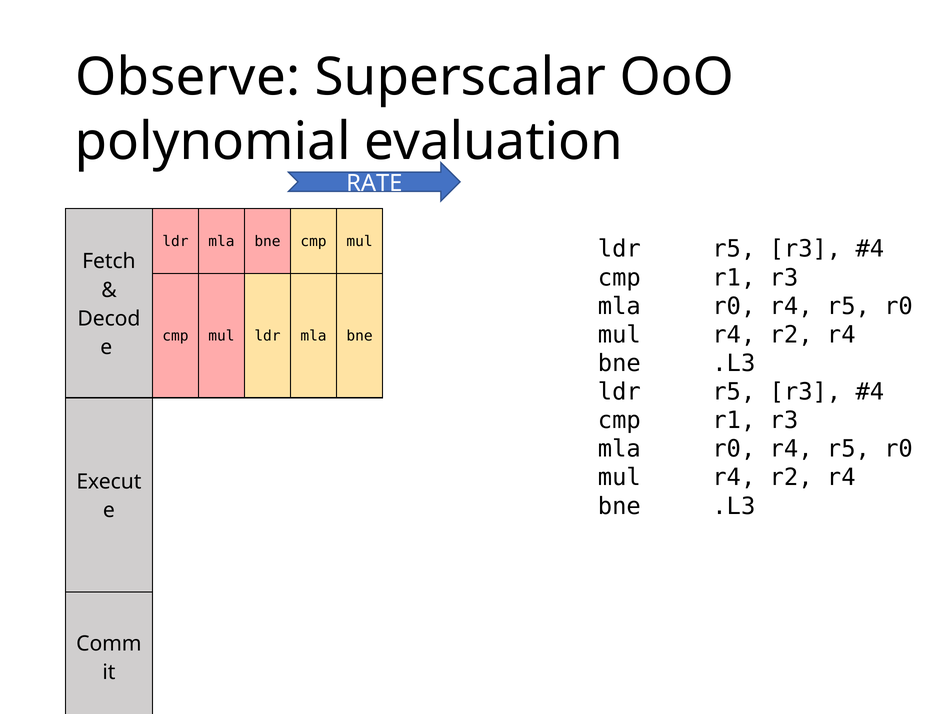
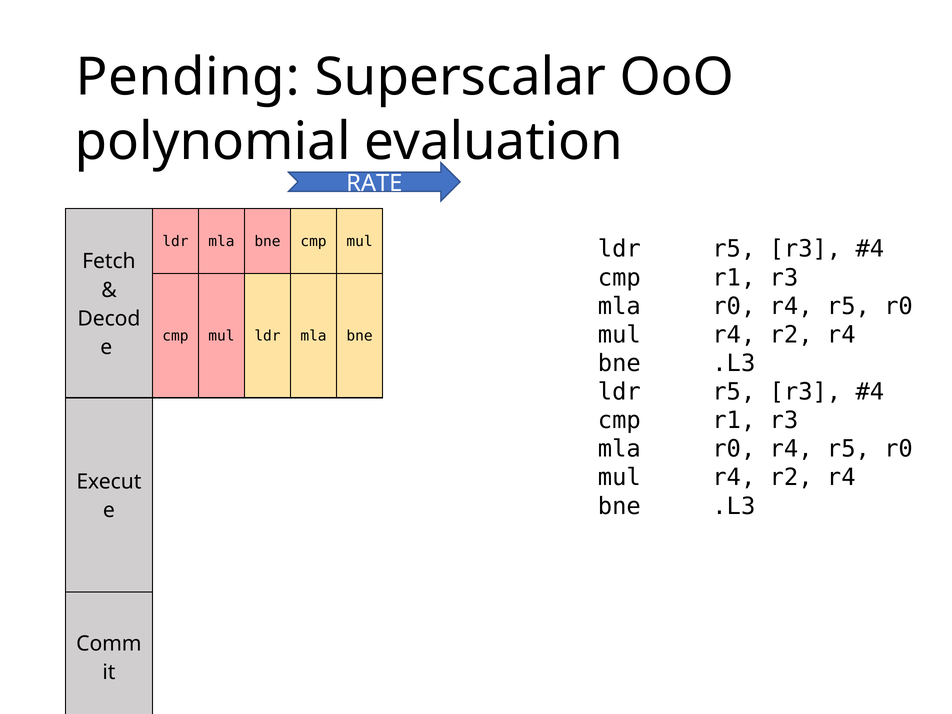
Observe: Observe -> Pending (188, 77)
